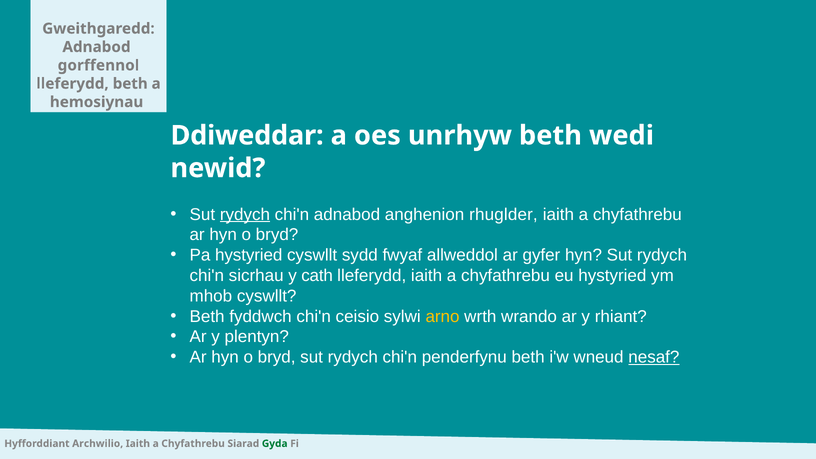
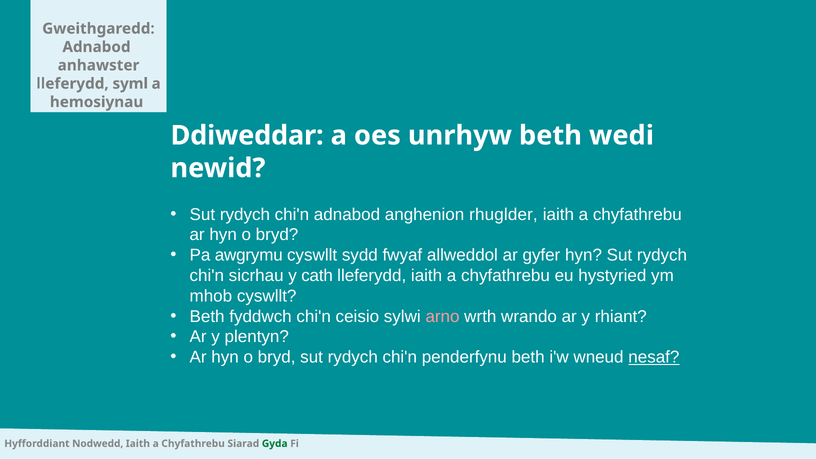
gorffennol: gorffennol -> anhawster (99, 65)
lleferydd beth: beth -> syml (130, 84)
rydych underline: present -> none (245, 214)
Pa hystyried: hystyried -> awgrymu (249, 255)
arno colour: yellow -> pink (443, 316)
Archwilio: Archwilio -> Nodwedd (98, 444)
